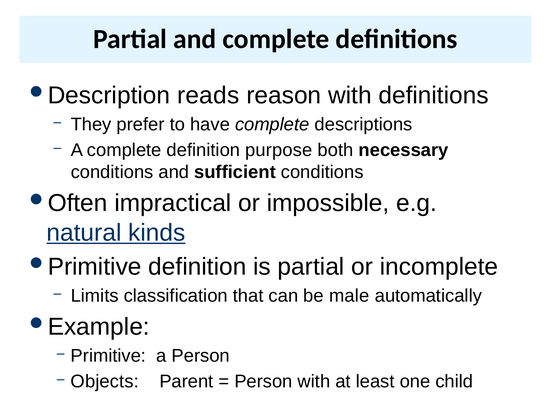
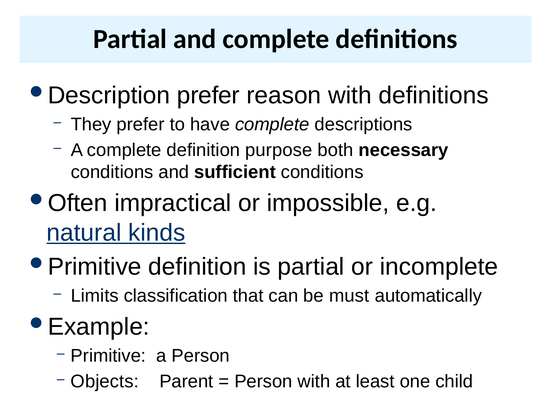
reads: reads -> prefer (208, 96)
male: male -> must (349, 296)
